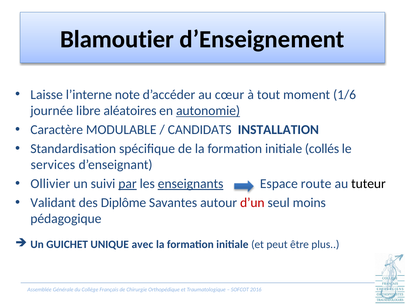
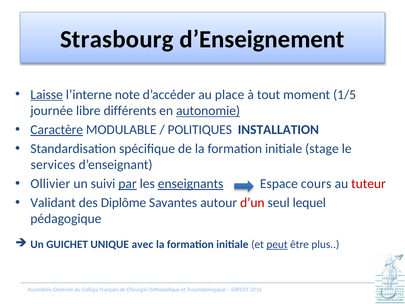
Blamoutier: Blamoutier -> Strasbourg (117, 39)
Laisse underline: none -> present (47, 95)
cœur: cœur -> place (230, 95)
1/6: 1/6 -> 1/5 (345, 95)
aléatoires: aléatoires -> différents (130, 111)
Caractère underline: none -> present (57, 130)
CANDIDATS: CANDIDATS -> POLITIQUES (200, 130)
collés: collés -> stage (322, 149)
route: route -> cours (316, 184)
tuteur colour: black -> red (368, 184)
moins: moins -> lequel (309, 202)
peut underline: none -> present (277, 244)
